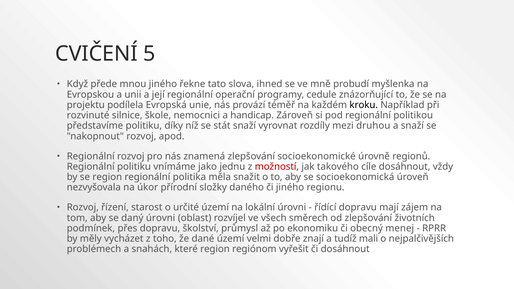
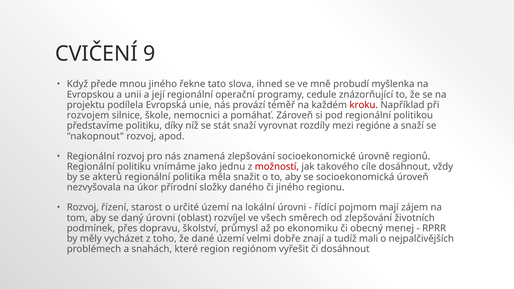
5: 5 -> 9 (149, 54)
kroku colour: black -> red (364, 105)
rozvinuté: rozvinuté -> rozvojem (88, 115)
handicap: handicap -> pomáhať (252, 115)
druhou: druhou -> regióne (373, 126)
se region: region -> akterů (107, 177)
řídící dopravu: dopravu -> pojmom (358, 208)
